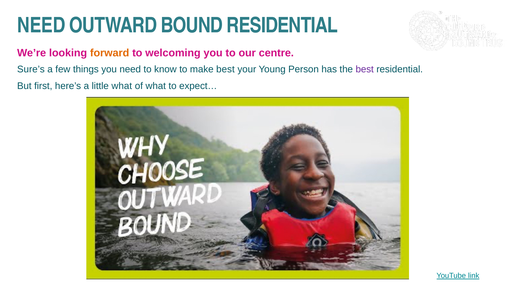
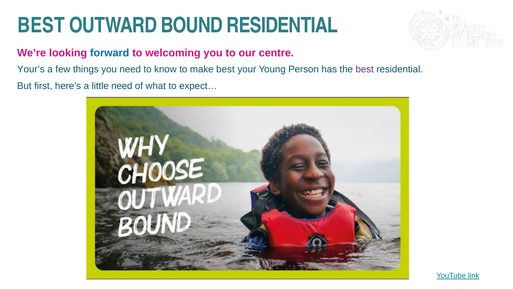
NEED: NEED -> BEST (41, 26)
forward colour: orange -> blue (110, 53)
Sure’s: Sure’s -> Your’s (31, 69)
little what: what -> need (122, 86)
